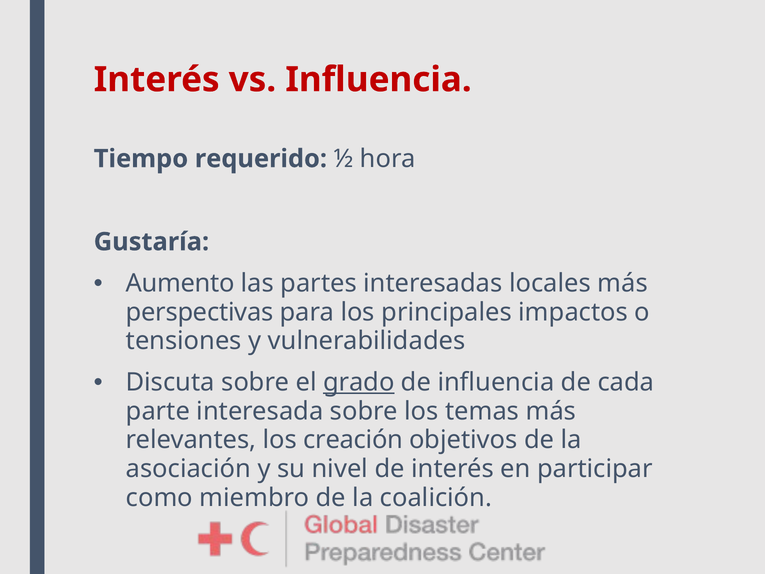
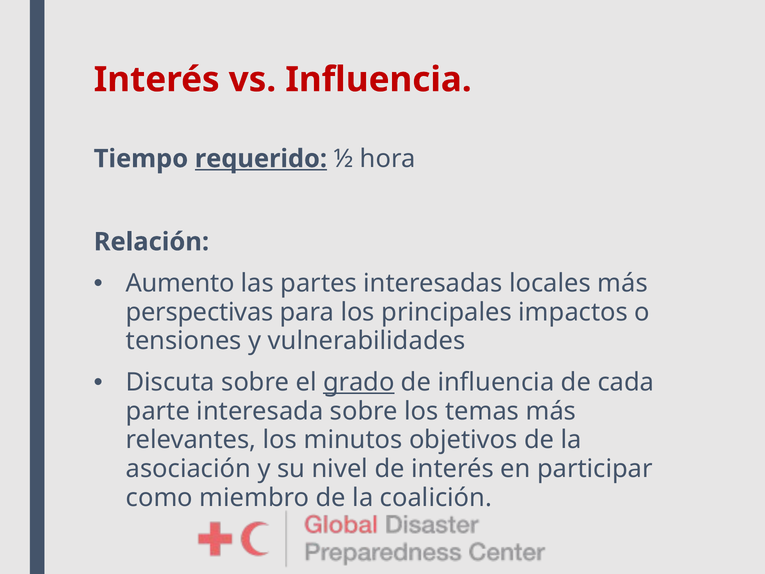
requerido underline: none -> present (261, 159)
Gustaría: Gustaría -> Relación (151, 242)
creación: creación -> minutos (353, 440)
